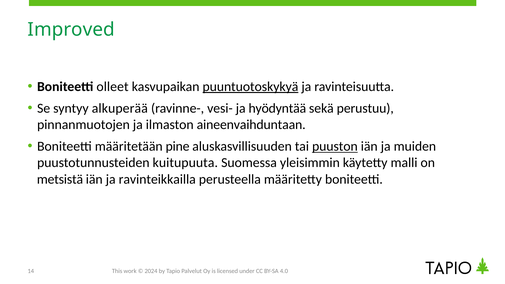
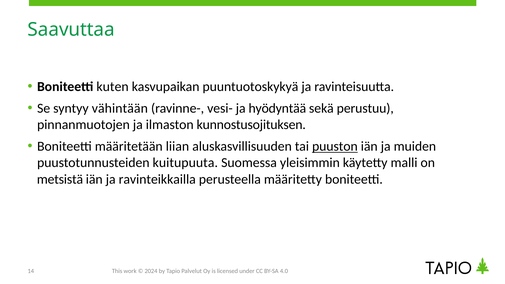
Improved: Improved -> Saavuttaa (71, 30)
olleet: olleet -> kuten (113, 87)
puuntuotoskykyä underline: present -> none (250, 87)
alkuperää: alkuperää -> vähintään (120, 108)
aineenvaihduntaan: aineenvaihduntaan -> kunnostusojituksen (251, 125)
pine: pine -> liian (177, 146)
